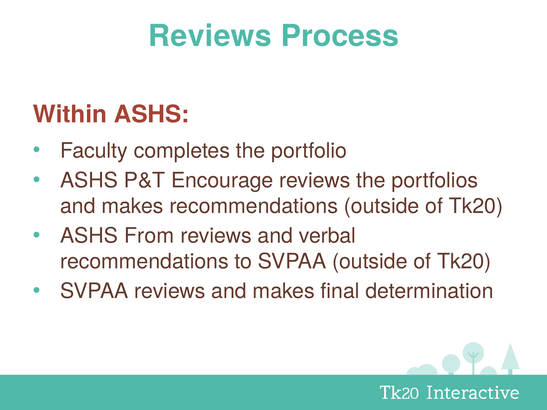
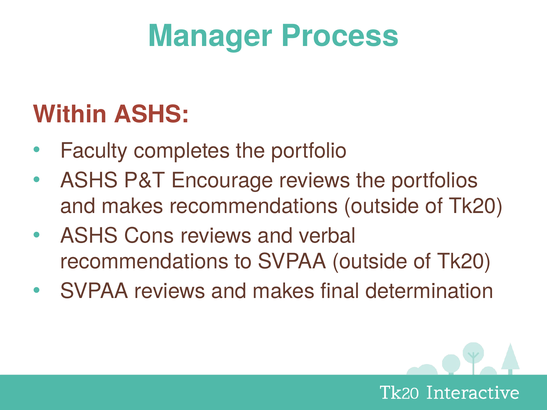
Reviews: Reviews -> Manager (210, 36)
From: From -> Cons (149, 236)
